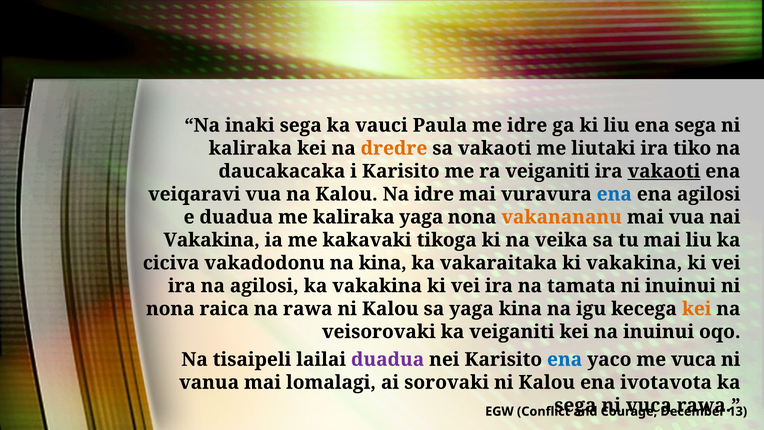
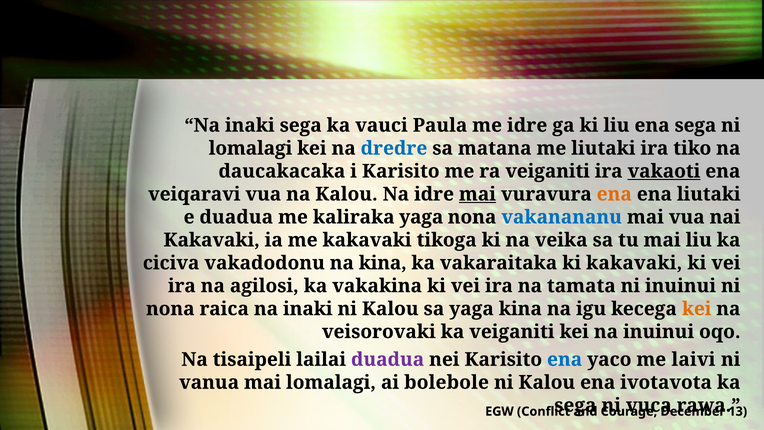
kaliraka: kaliraka -> lomalagi (251, 148)
dredre colour: orange -> blue (394, 148)
sa vakaoti: vakaoti -> matana (495, 148)
mai underline: none -> present (477, 194)
ena colour: blue -> orange (614, 194)
ena agilosi: agilosi -> liutaki (709, 194)
vakanananu colour: orange -> blue (562, 217)
Vakakina: Vakakina -> Kakavaki (212, 240)
ki vakakina: vakakina -> kakavaki (634, 263)
raica na rawa: rawa -> inaki (308, 309)
me vuca: vuca -> laivi (693, 359)
sorovaki: sorovaki -> bolebole (447, 382)
